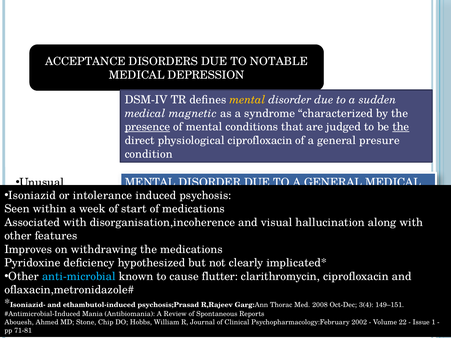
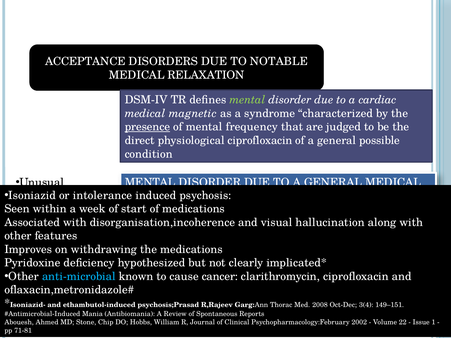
DEPRESSION: DEPRESSION -> RELAXATION (206, 75)
mental colour: yellow -> light green (247, 100)
sudden: sudden -> cardiac (378, 100)
conditions: conditions -> frequency (252, 127)
the underline: present -> none (401, 127)
presure: presure -> possible (380, 141)
flutter: flutter -> cancer (220, 277)
